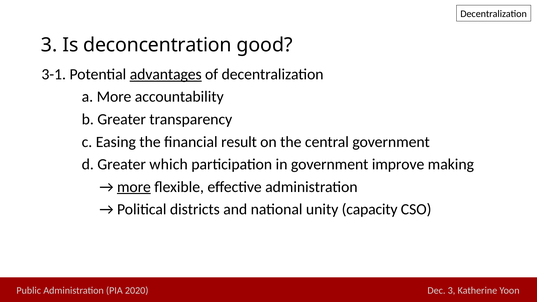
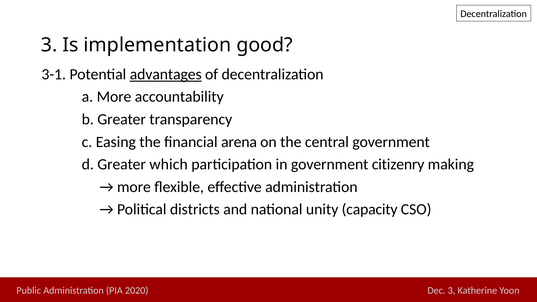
deconcentration: deconcentration -> implementation (157, 45)
result: result -> arena (239, 142)
improve: improve -> citizenry (398, 164)
more underline: present -> none (134, 187)
